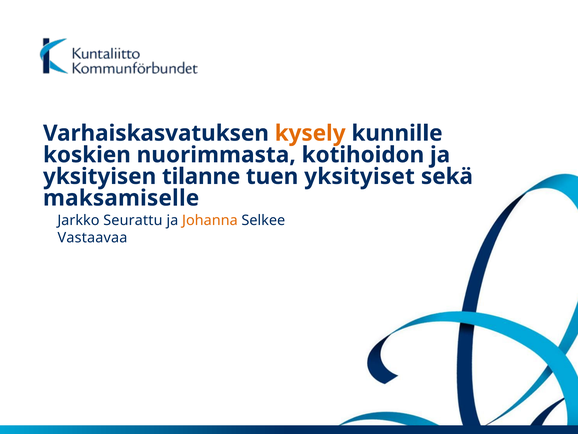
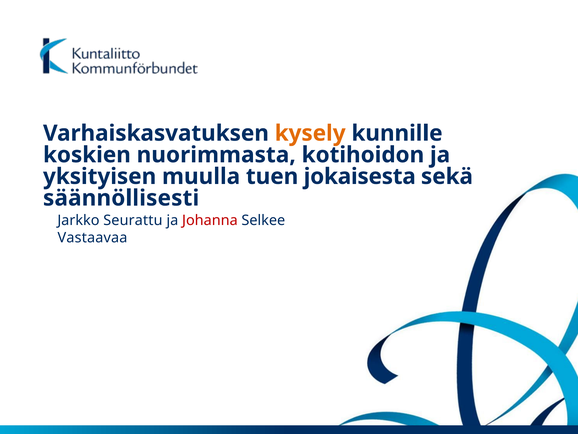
tilanne: tilanne -> muulla (201, 176)
yksityiset: yksityiset -> jokaisesta (360, 176)
maksamiselle: maksamiselle -> säännöllisesti (121, 198)
Johanna colour: orange -> red (210, 220)
